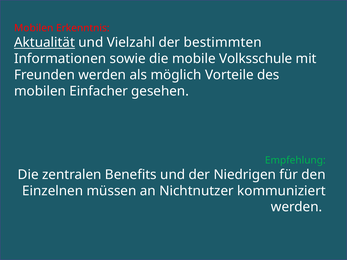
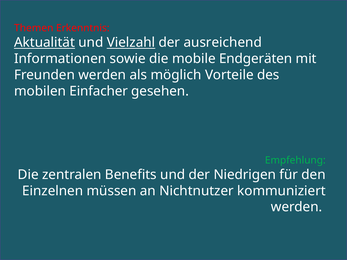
Mobilen: Mobilen -> Themen (34, 28)
Vielzahl underline: none -> present (131, 43)
bestimmten: bestimmten -> ausreichend (223, 43)
Volksschule: Volksschule -> Endgeräten (256, 59)
